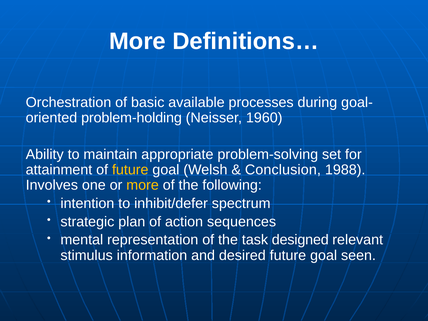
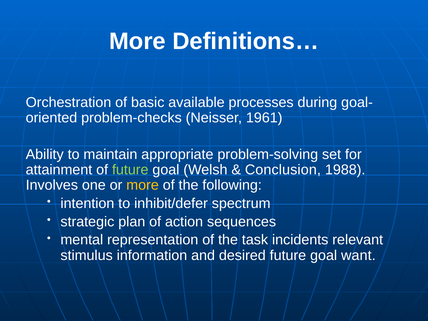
problem-holding: problem-holding -> problem-checks (131, 118)
1960: 1960 -> 1961 (264, 118)
future colour: yellow -> light green (130, 170)
designed: designed -> incidents (300, 240)
seen: seen -> want (358, 255)
